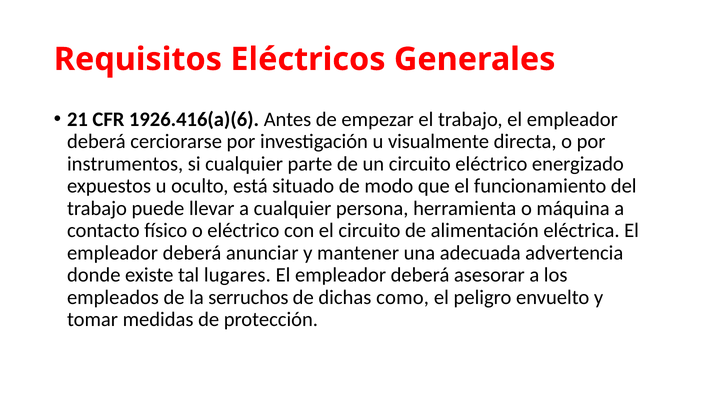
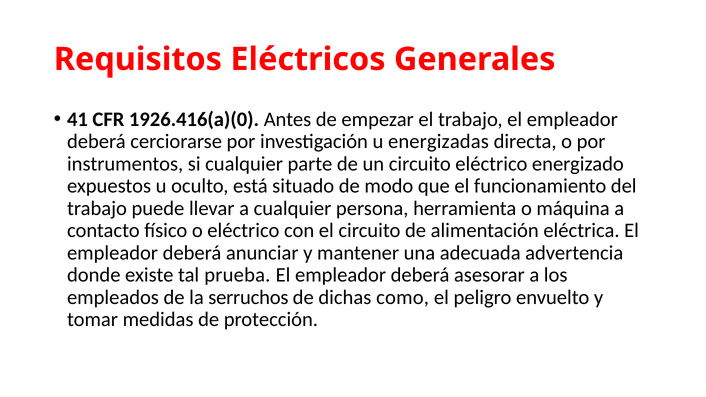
21: 21 -> 41 (77, 119)
1926.416(a)(6: 1926.416(a)(6 -> 1926.416(a)(0 (194, 119)
visualmente: visualmente -> energizadas (438, 142)
lugares: lugares -> prueba (237, 275)
